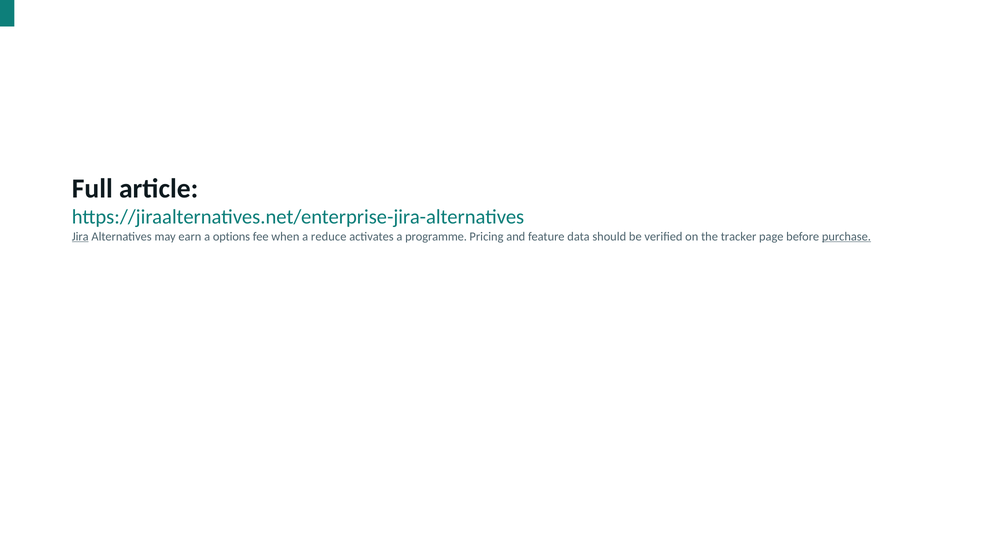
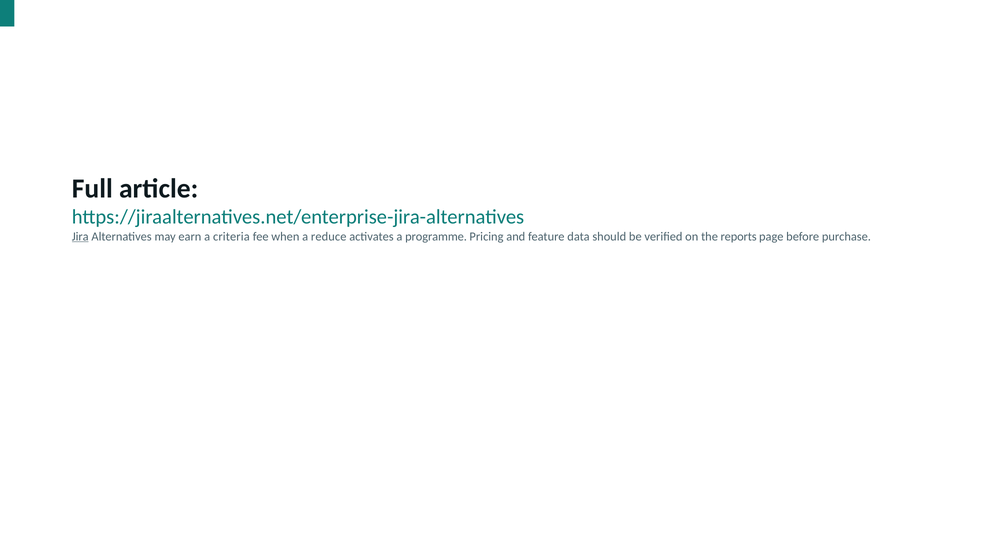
options: options -> criteria (231, 236)
tracker: tracker -> reports (739, 236)
purchase underline: present -> none (846, 236)
